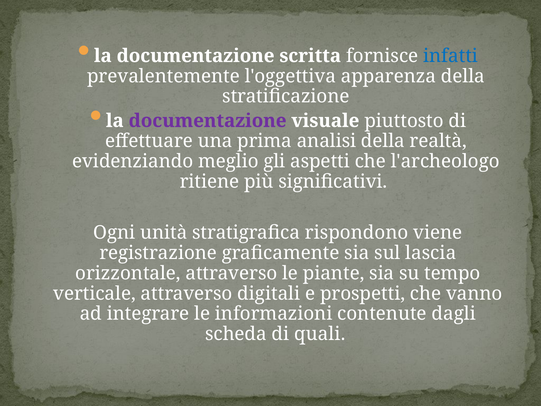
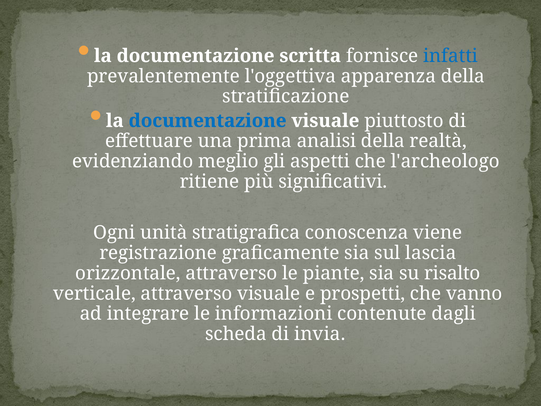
documentazione colour: purple -> blue (208, 121)
rispondono: rispondono -> conoscenza (357, 232)
tempo: tempo -> risalto (452, 273)
attraverso digitali: digitali -> visuale (269, 293)
quali: quali -> invia (320, 334)
